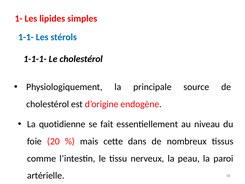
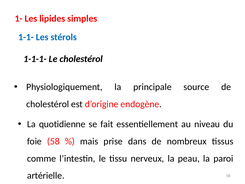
foie 20: 20 -> 58 (53, 141)
cette: cette -> prise (113, 141)
